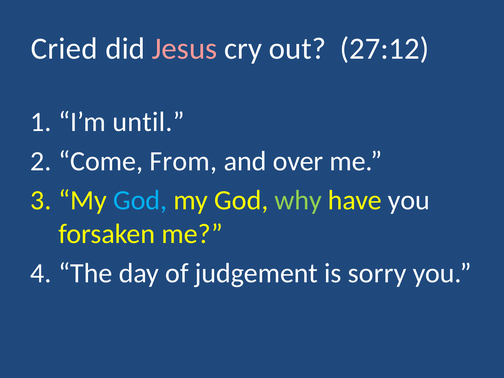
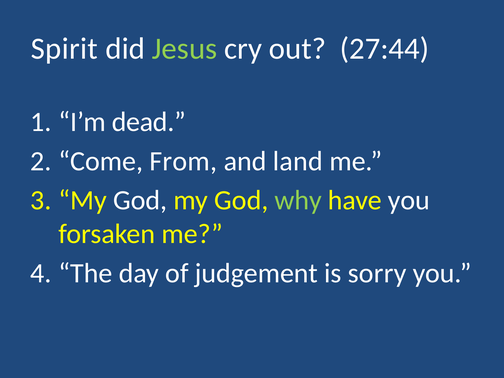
Cried: Cried -> Spirit (64, 49)
Jesus colour: pink -> light green (185, 49)
27:12: 27:12 -> 27:44 (384, 49)
until: until -> dead (149, 122)
over: over -> land (298, 161)
God colour: light blue -> white (140, 200)
